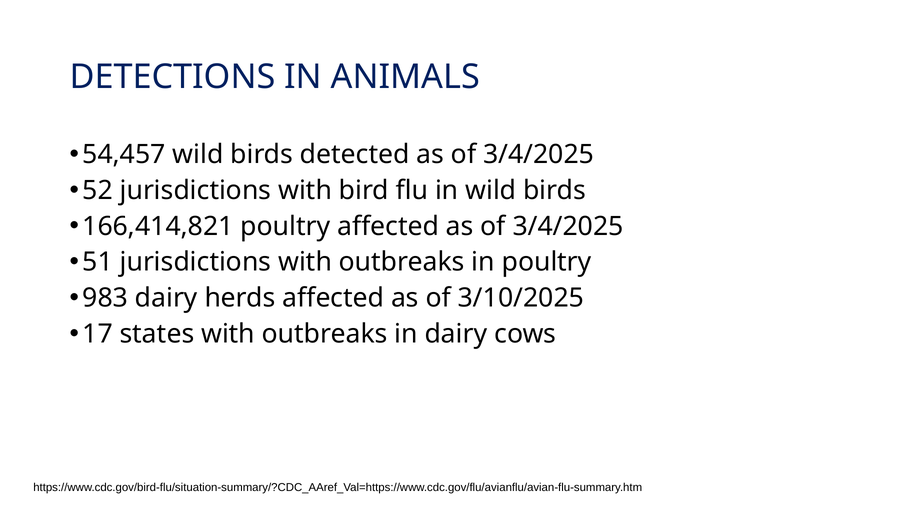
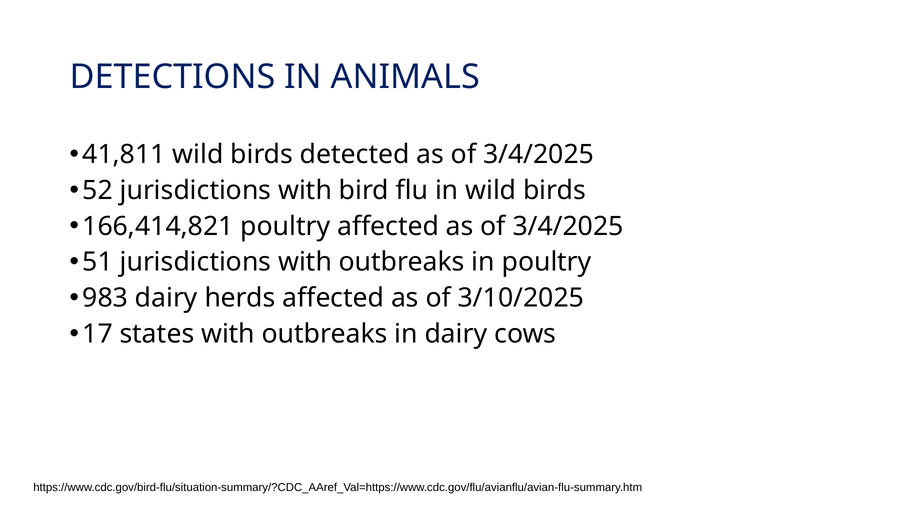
54,457: 54,457 -> 41,811 (124, 154)
